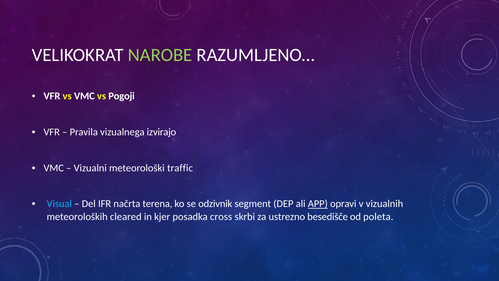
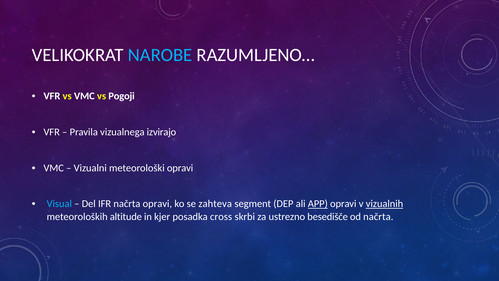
NAROBE colour: light green -> light blue (160, 55)
meteorološki traffic: traffic -> opravi (180, 168)
načrta terena: terena -> opravi (157, 204)
odzivnik: odzivnik -> zahteva (215, 204)
vizualnih underline: none -> present (384, 204)
cleared: cleared -> altitude (126, 216)
od poleta: poleta -> načrta (378, 216)
